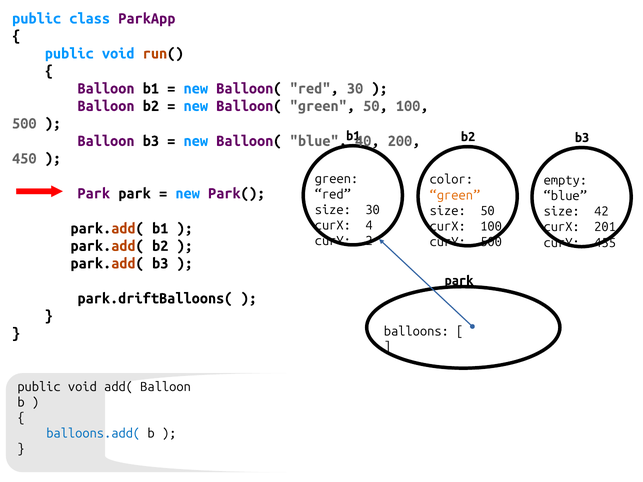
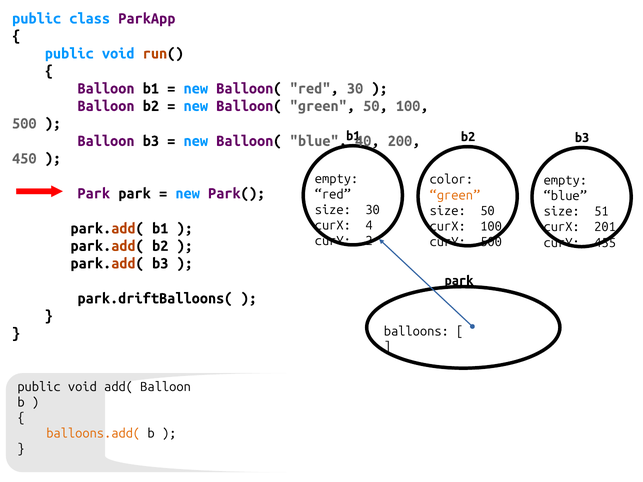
green: green -> empty (337, 179)
42: 42 -> 51 (601, 212)
balloons.add( colour: blue -> orange (93, 434)
